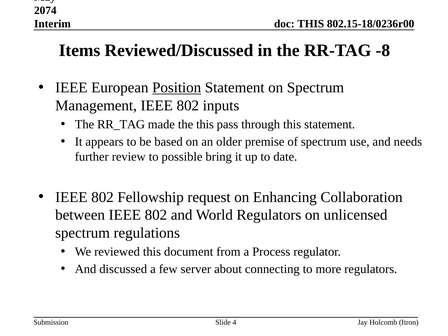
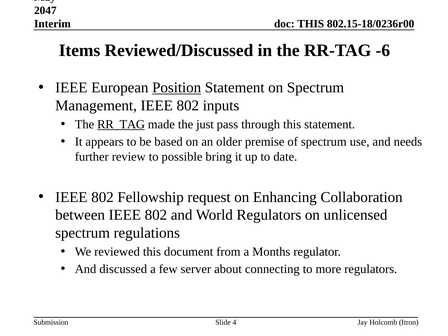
2074: 2074 -> 2047 (45, 10)
-8: -8 -> -6 (383, 50)
RR_TAG underline: none -> present (121, 124)
the this: this -> just (205, 124)
Process: Process -> Months (271, 252)
